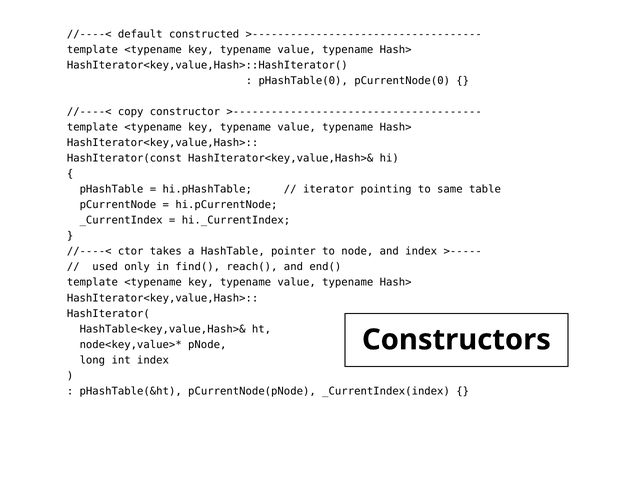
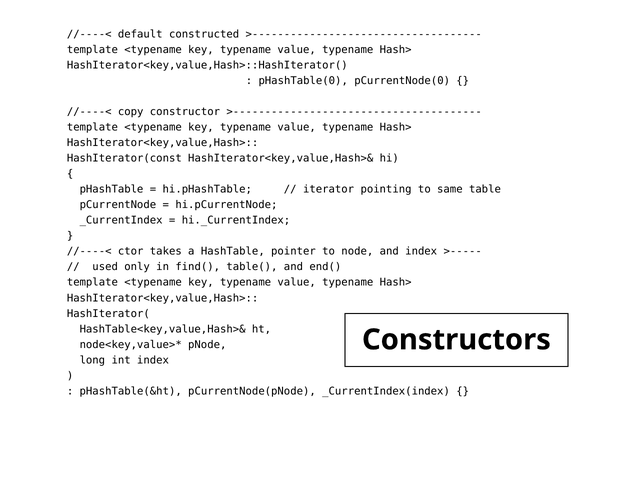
reach(: reach( -> table( (252, 267)
